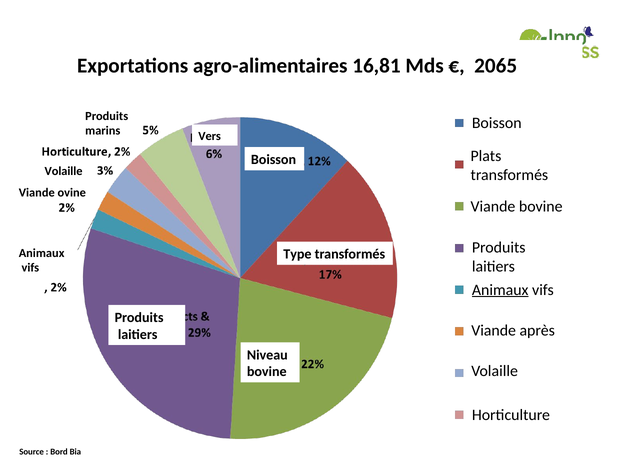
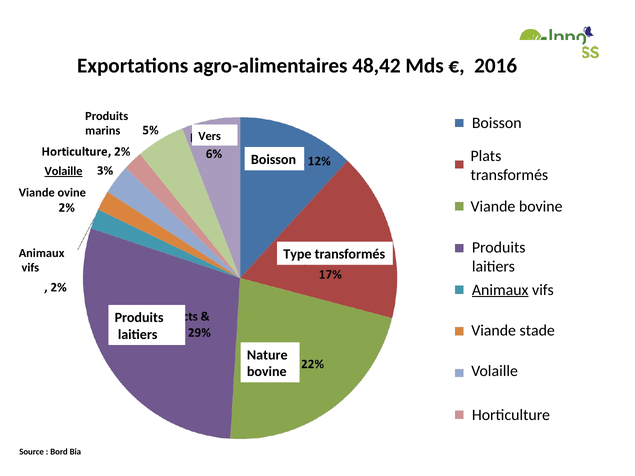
16,81: 16,81 -> 48,42 (376, 66)
2065: 2065 -> 2016 (496, 66)
Volaille underline: none -> present (64, 171)
après: après -> stade (537, 331)
Niveau: Niveau -> Nature (267, 355)
